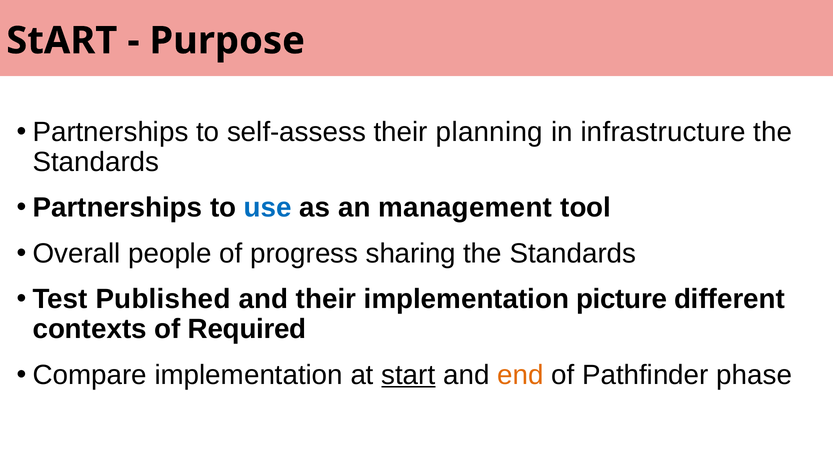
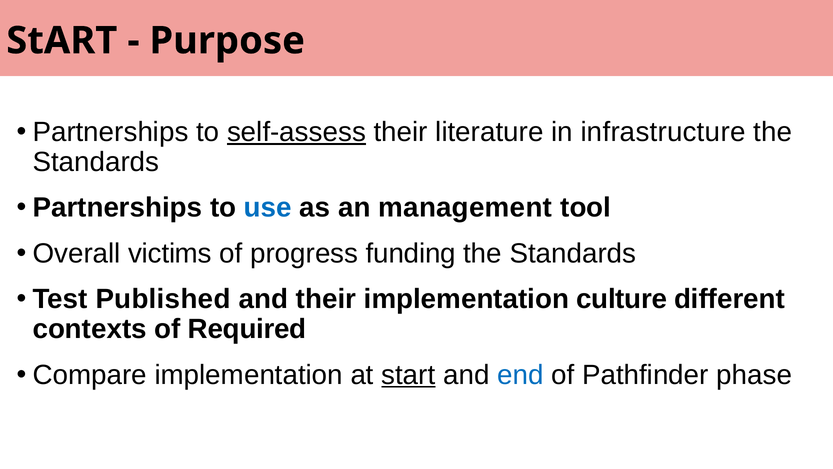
self-assess underline: none -> present (296, 132)
planning: planning -> literature (489, 132)
people: people -> victims (170, 253)
sharing: sharing -> funding (411, 253)
picture: picture -> culture (622, 299)
end colour: orange -> blue (520, 375)
